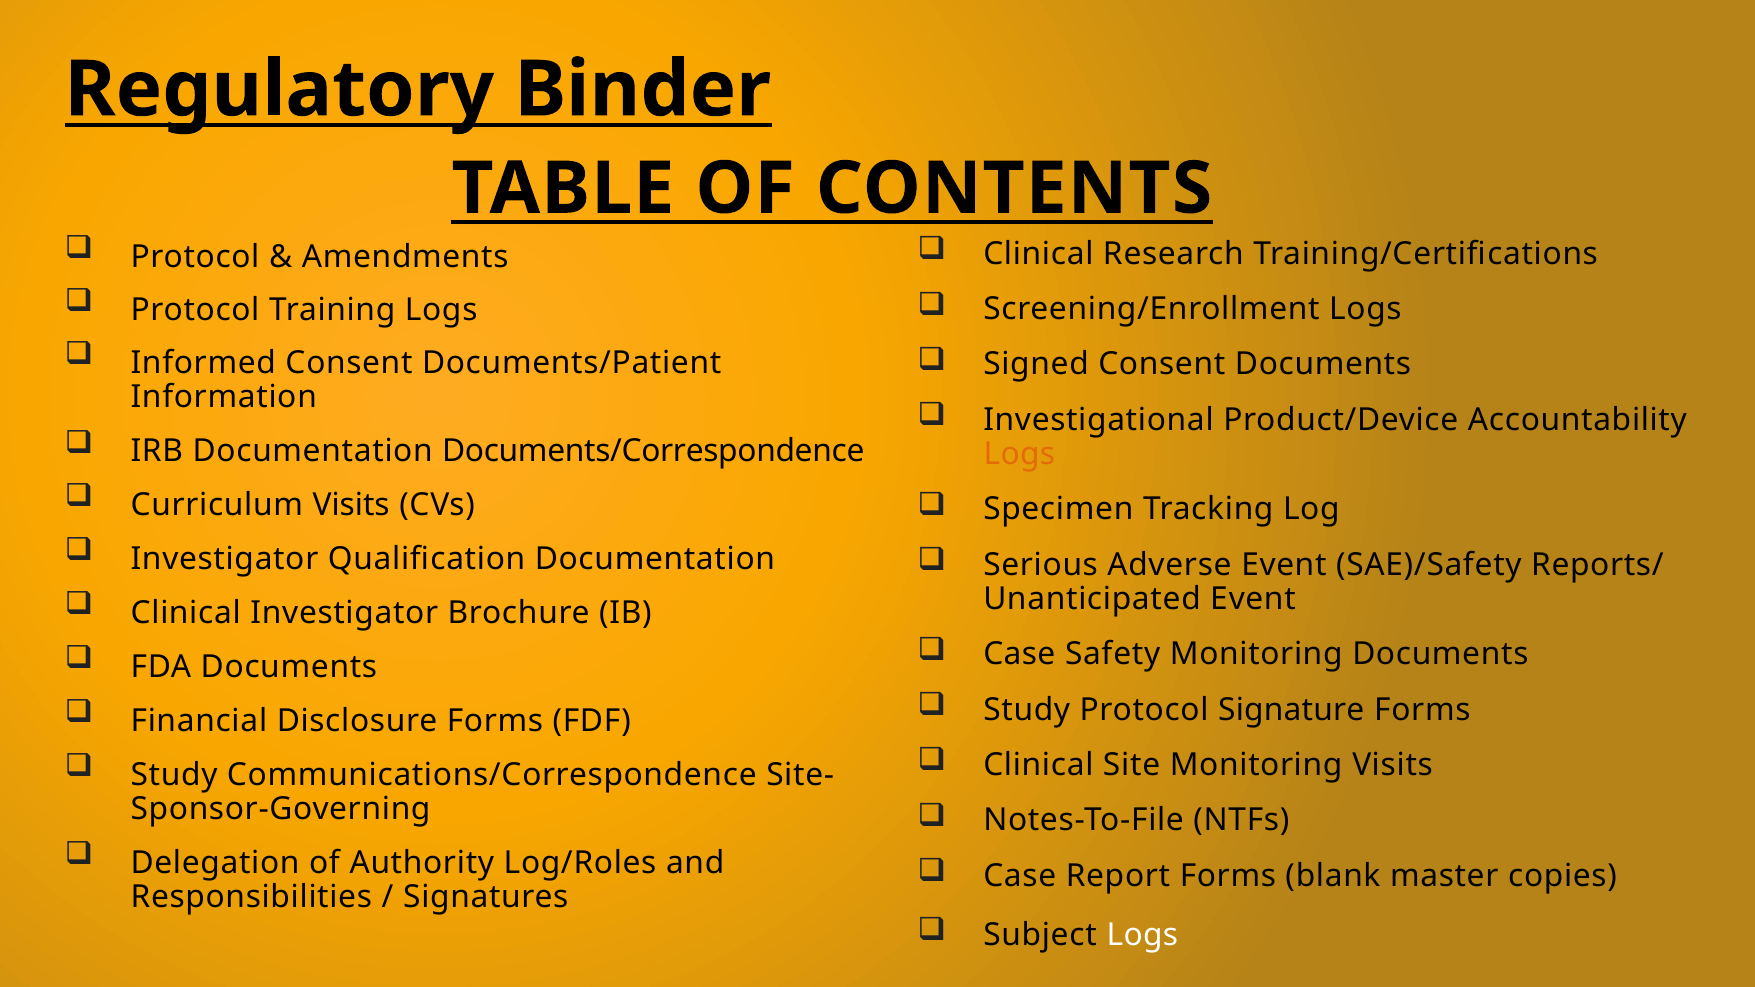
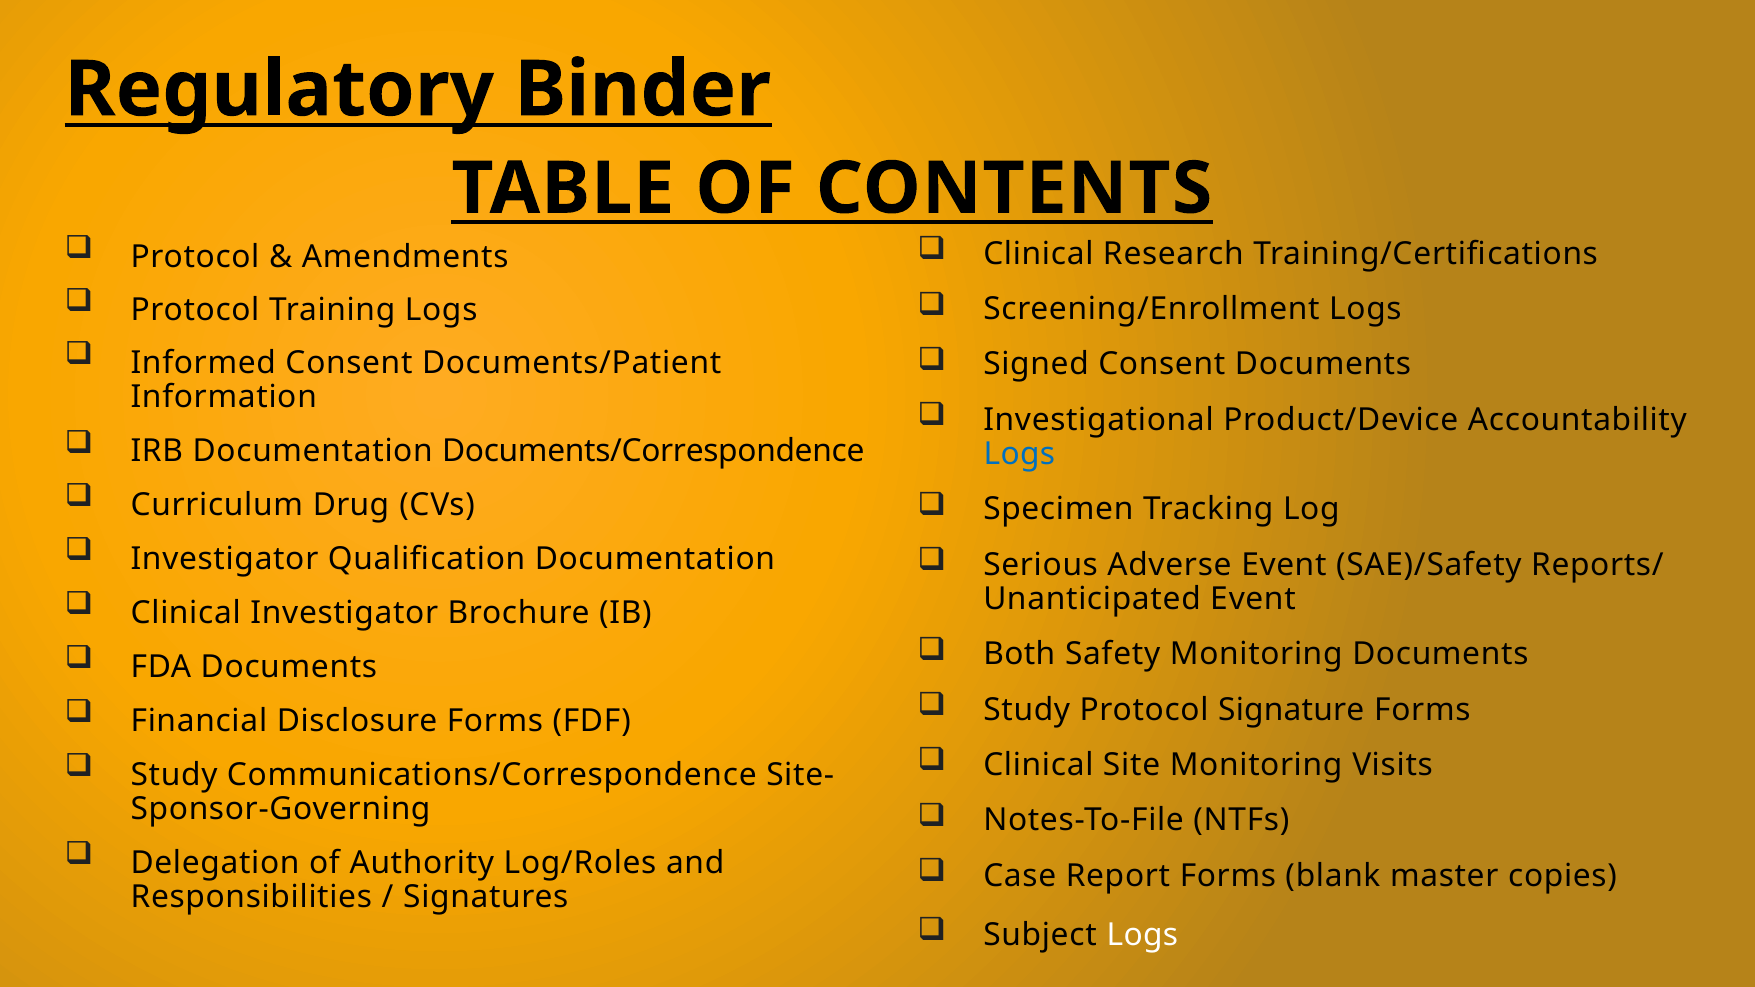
Logs colour: orange -> blue (1019, 454)
Curriculum Visits: Visits -> Drug (351, 505)
Case: Case -> Both (1019, 654)
